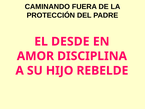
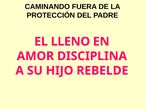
DESDE: DESDE -> LLENO (70, 41)
